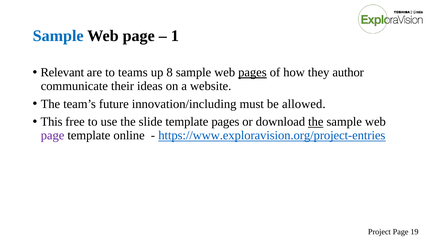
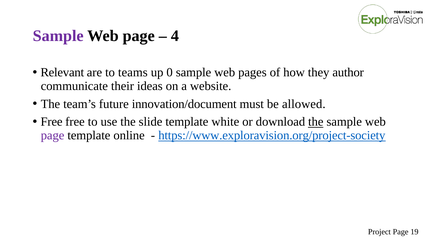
Sample colour: blue -> purple (58, 36)
1: 1 -> 4 (175, 36)
8: 8 -> 0 (170, 73)
pages underline: present -> none (252, 73)
innovation/including: innovation/including -> innovation/document (184, 104)
This: This -> Free (52, 122)
template pages: pages -> white (225, 122)
https://www.exploravision.org/project-entries: https://www.exploravision.org/project-entries -> https://www.exploravision.org/project-society (272, 136)
